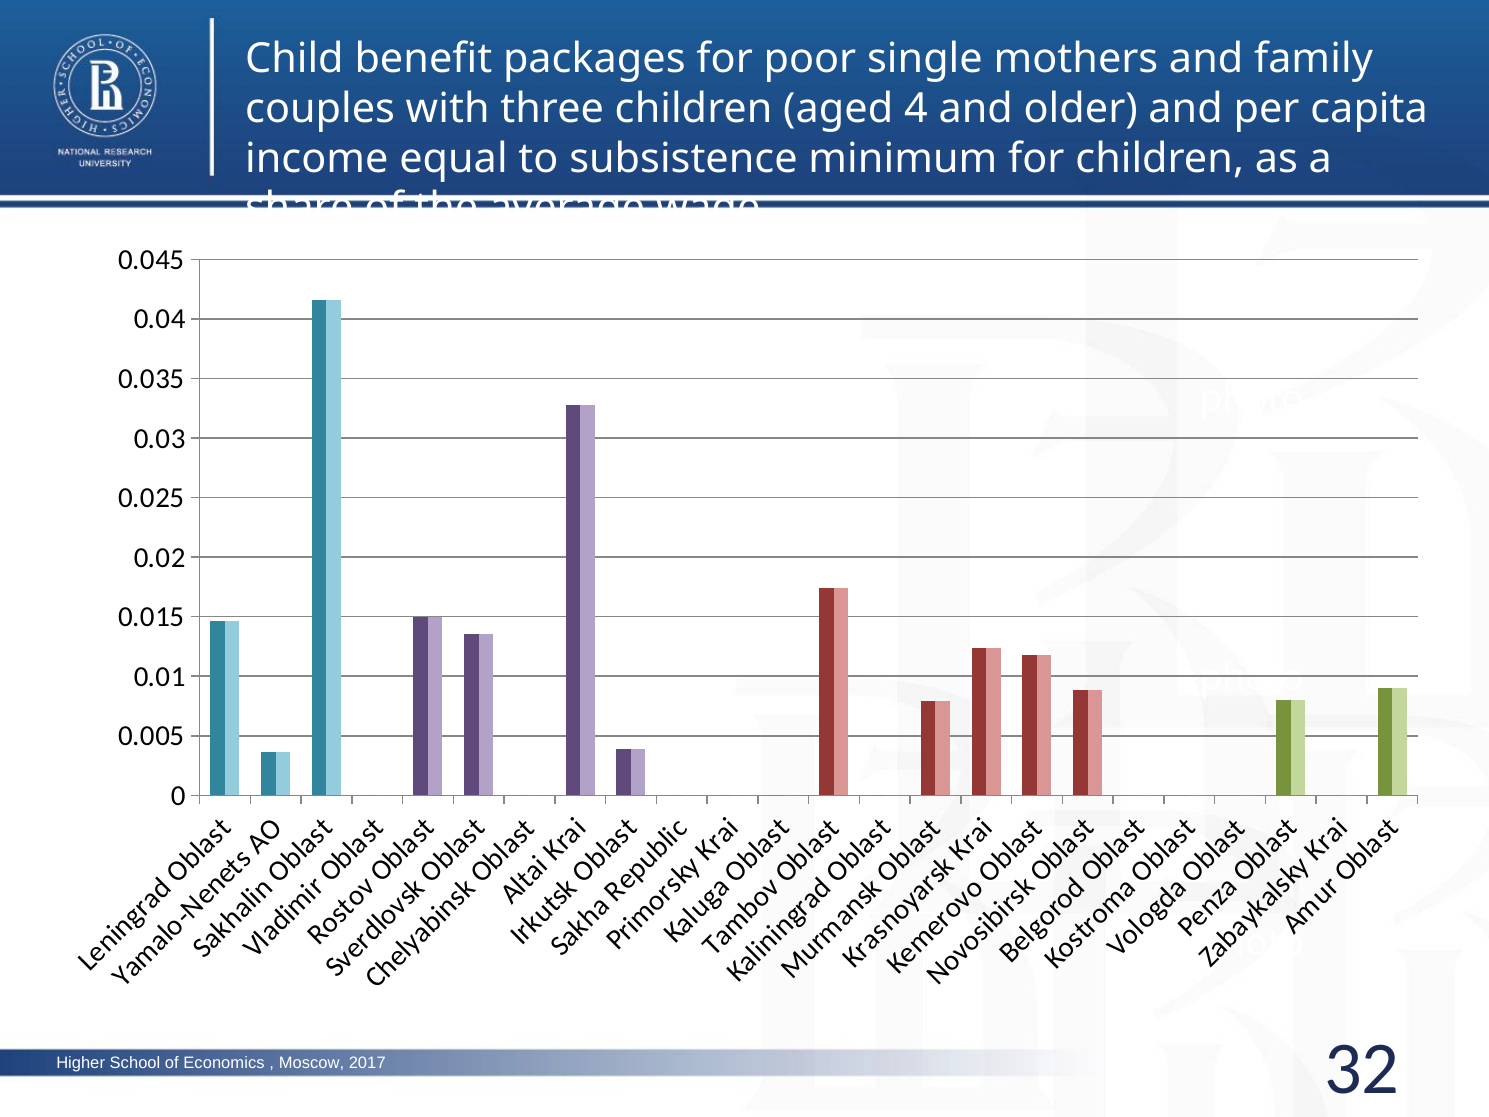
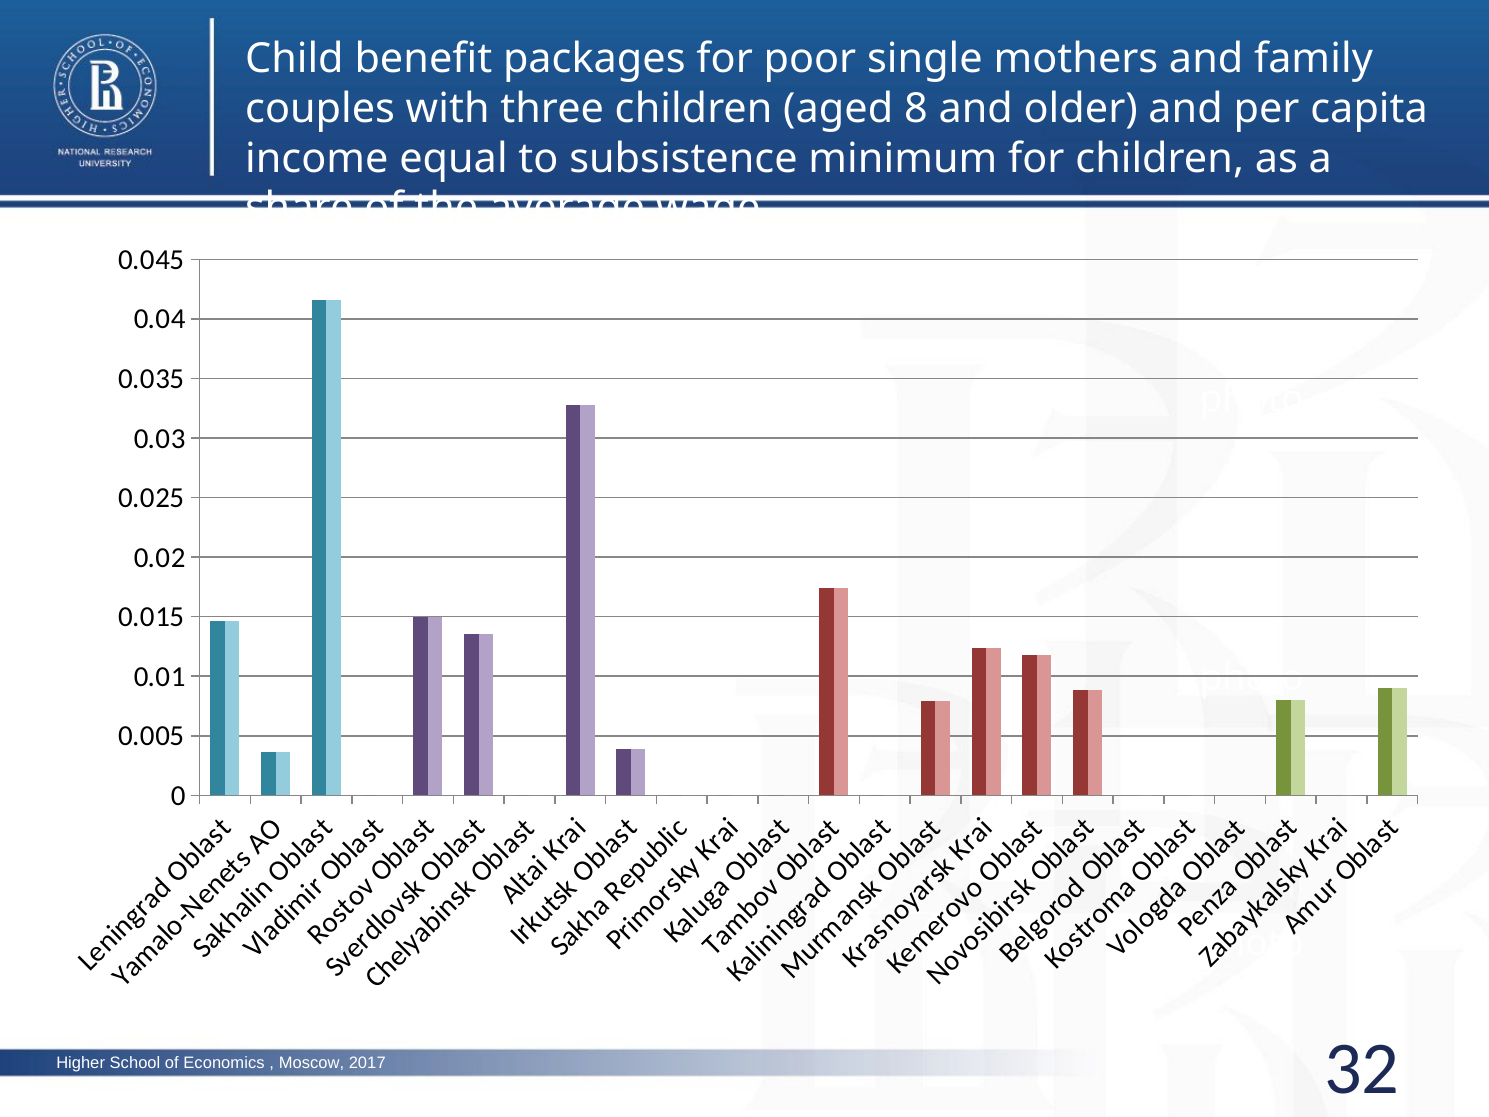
4: 4 -> 8 (916, 109)
